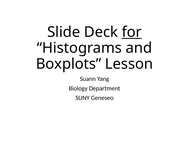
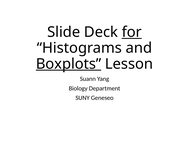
Boxplots underline: none -> present (69, 64)
